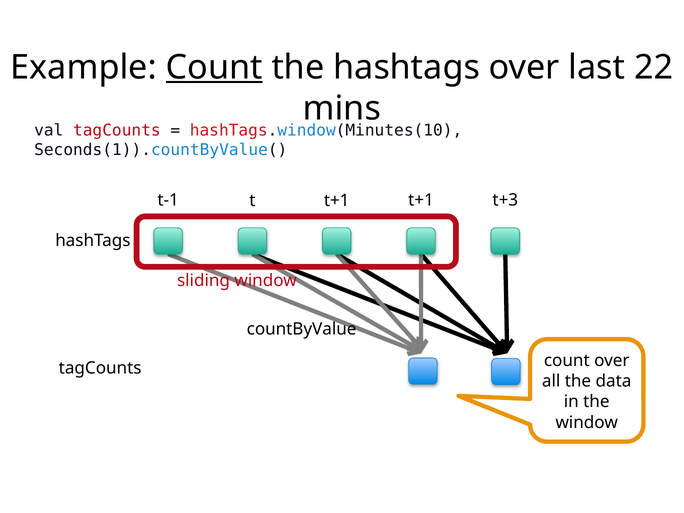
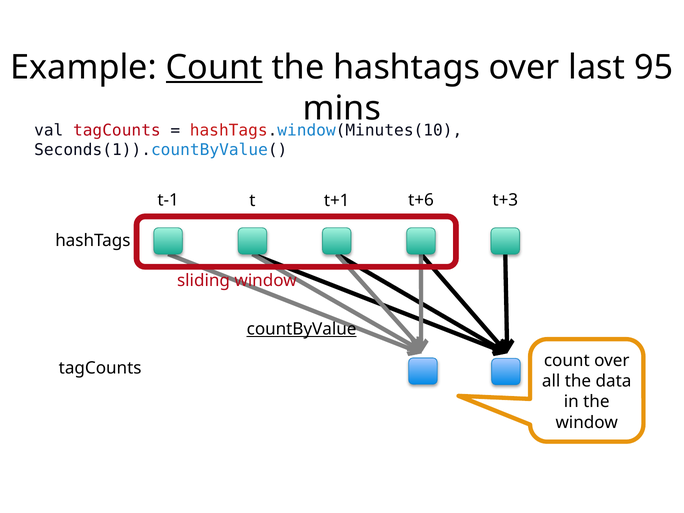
22: 22 -> 95 (654, 67)
t+1 t+1: t+1 -> t+6 (421, 200)
countByValue underline: none -> present (302, 329)
